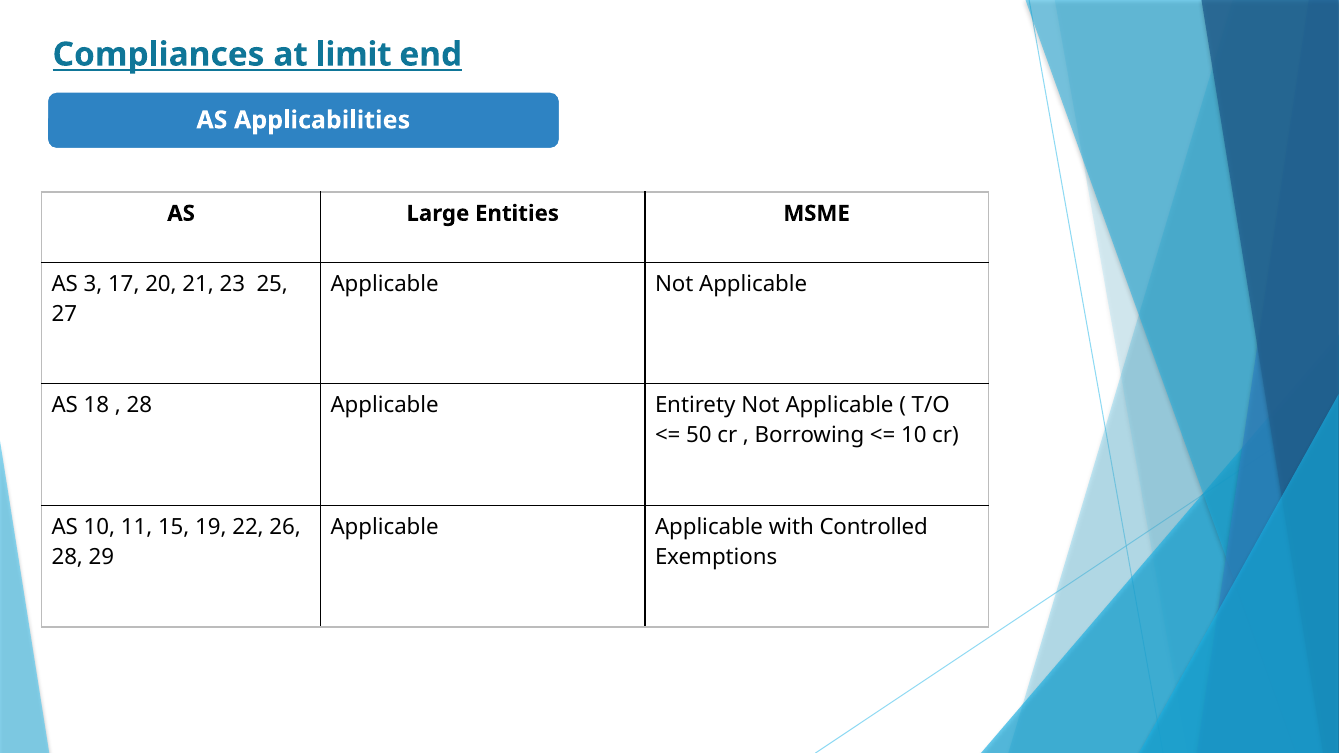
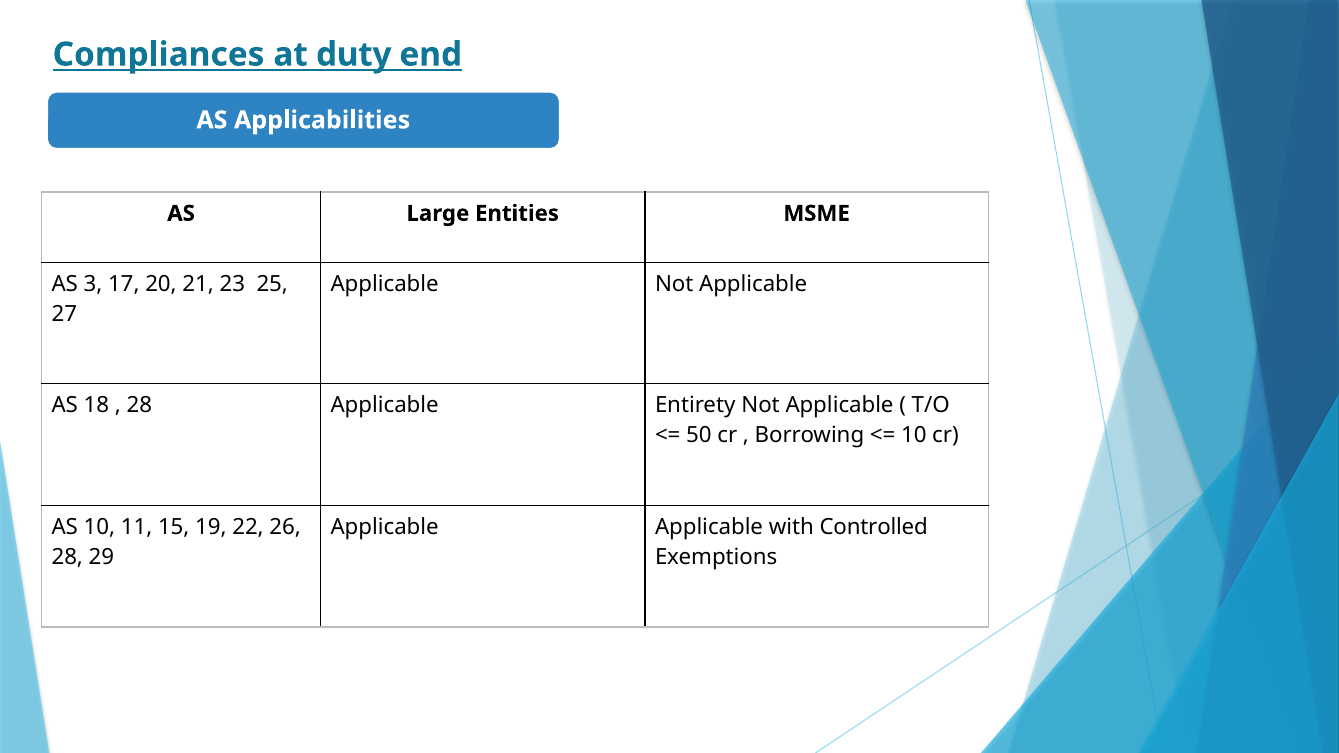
limit: limit -> duty (354, 55)
